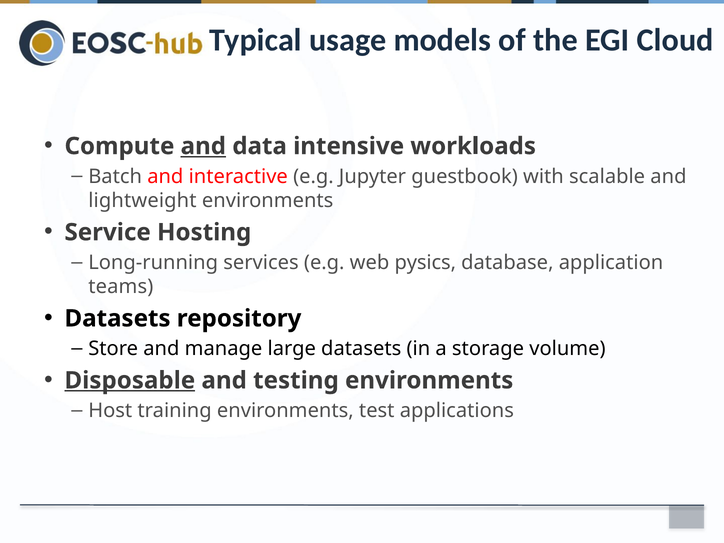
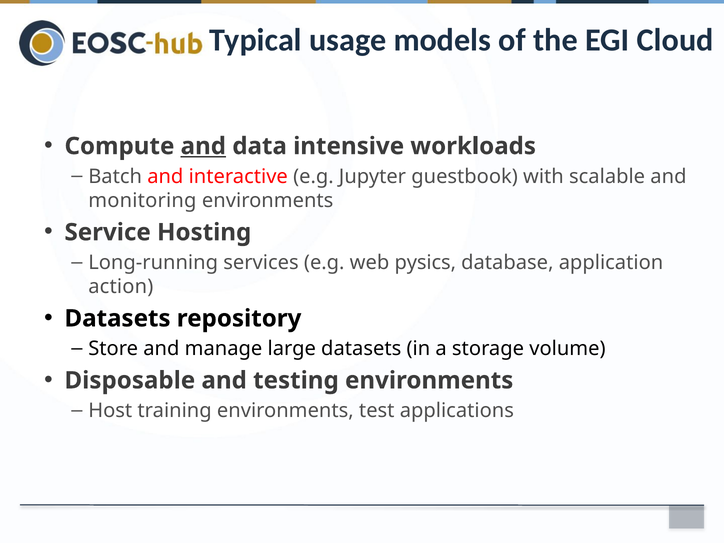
lightweight: lightweight -> monitoring (142, 201)
teams: teams -> action (121, 287)
Disposable underline: present -> none (130, 380)
